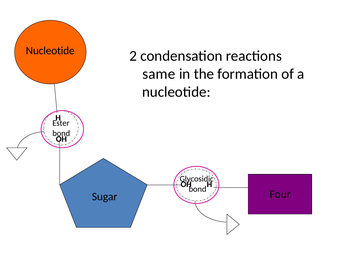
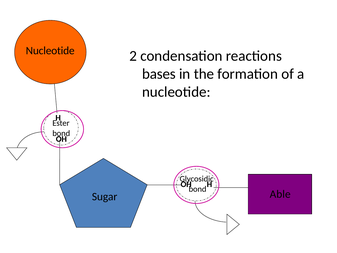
same: same -> bases (159, 74)
Four: Four -> Able (280, 194)
